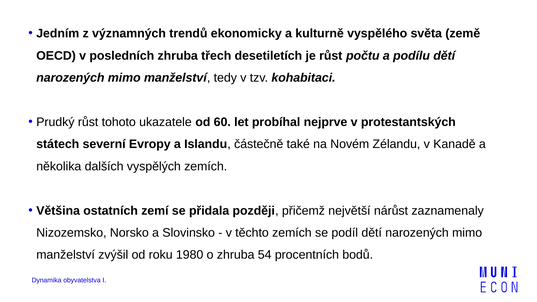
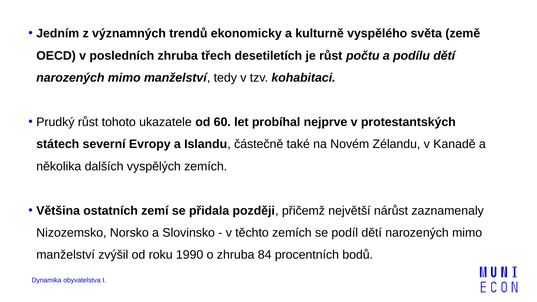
1980: 1980 -> 1990 (190, 255)
54: 54 -> 84 (265, 255)
